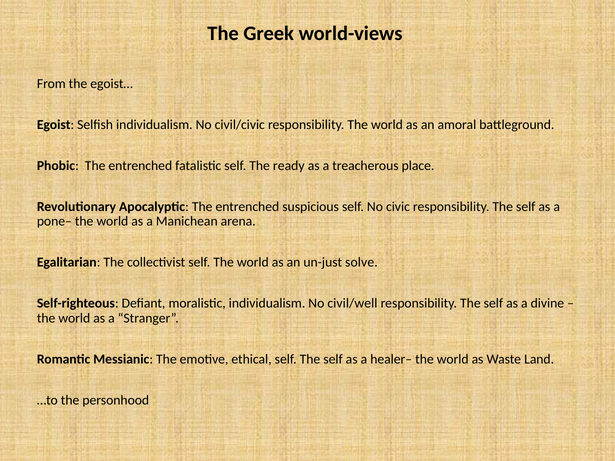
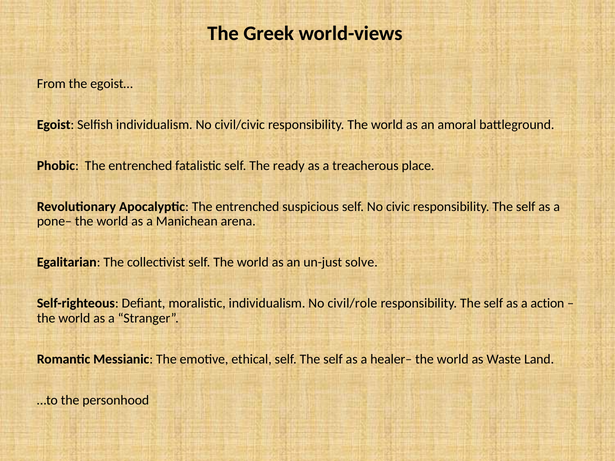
civil/well: civil/well -> civil/role (352, 304)
divine: divine -> action (547, 304)
